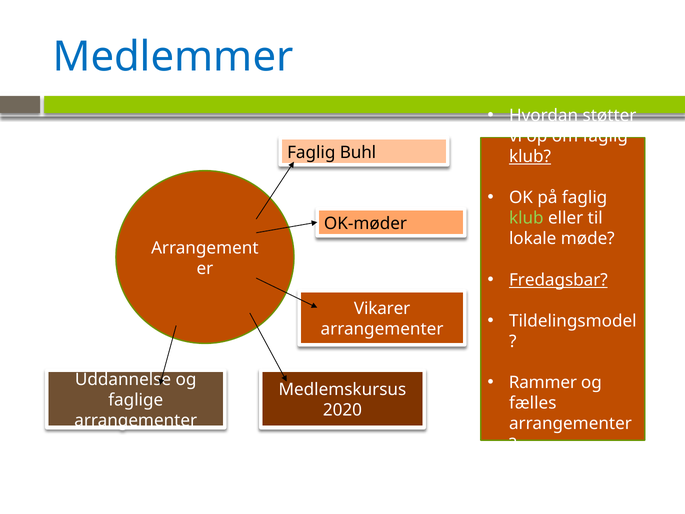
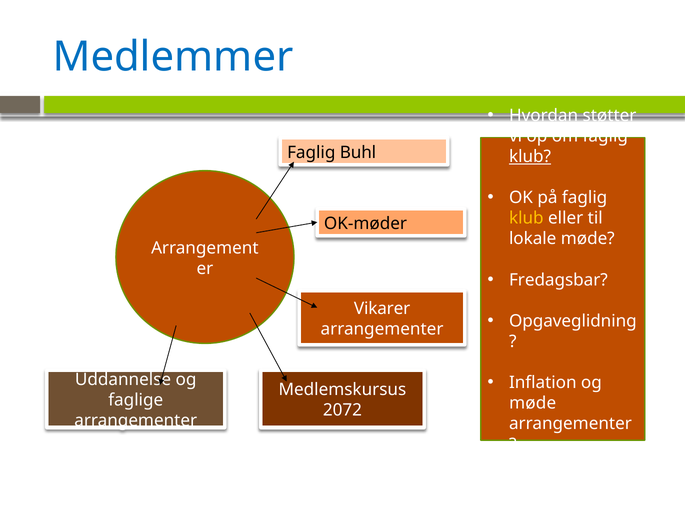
klub colour: light green -> yellow (526, 218)
Fredagsbar underline: present -> none (558, 280)
Tildelingsmodel: Tildelingsmodel -> Opgaveglidning (573, 321)
Rammer: Rammer -> Inflation (543, 383)
fælles: fælles -> møde (533, 403)
2020: 2020 -> 2072 (342, 410)
